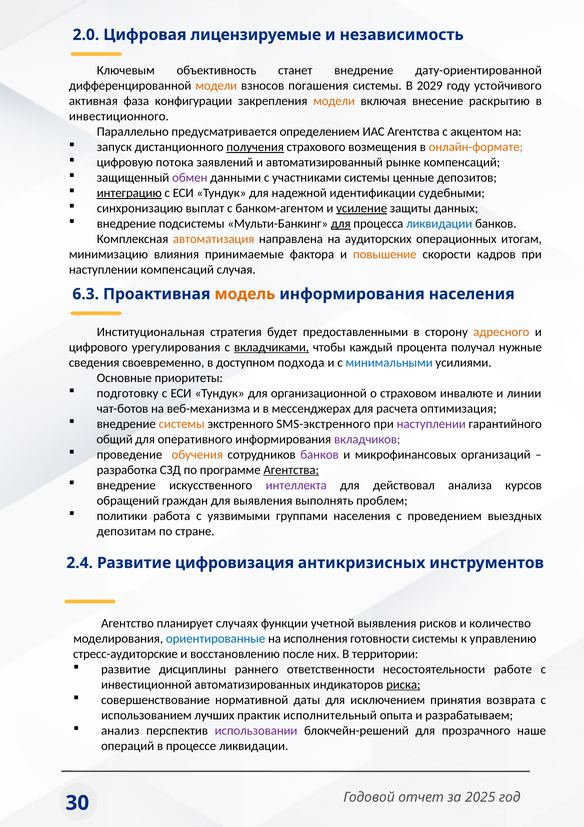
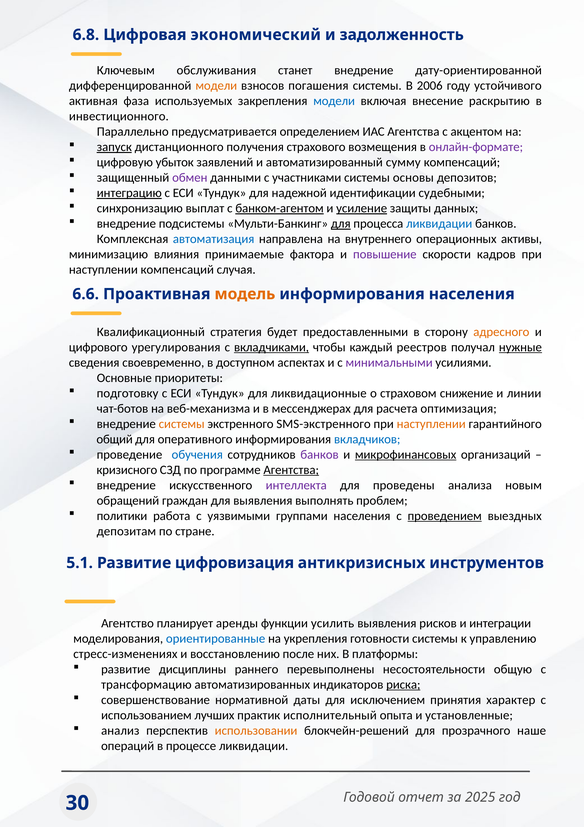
2.0: 2.0 -> 6.8 (86, 35)
лицензируемые: лицензируемые -> экономический (256, 35)
независимость: независимость -> задолженность (402, 35)
объективность: объективность -> обслуживания (216, 70)
2029: 2029 -> 2006 (430, 86)
конфигурации: конфигурации -> используемых (194, 101)
модели colour: orange -> blue (334, 101)
запуск underline: none -> present (114, 147)
получения underline: present -> none (255, 147)
онлайн-формате colour: orange -> purple (476, 147)
потока: потока -> убыток (175, 162)
рынке: рынке -> сумму (403, 162)
ценные: ценные -> основы (413, 178)
банком-агентом underline: none -> present (280, 208)
автоматизация colour: orange -> blue (214, 239)
аудиторских: аудиторских -> внутреннего (378, 239)
итогам: итогам -> активы (522, 239)
повышение colour: orange -> purple (385, 254)
6.3: 6.3 -> 6.6 (86, 294)
Институциональная: Институциональная -> Квалификационный (151, 332)
процента: процента -> реестров (422, 347)
нужные underline: none -> present (520, 347)
подхода: подхода -> аспектах (301, 362)
минимальными colour: blue -> purple (389, 362)
организационной: организационной -> ликвидационные (319, 393)
инвалюте: инвалюте -> снижение (467, 393)
наступлении colour: purple -> orange (431, 424)
вкладчиков colour: purple -> blue (367, 439)
обучения colour: orange -> blue (197, 454)
микрофинансовых underline: none -> present (406, 454)
разработка: разработка -> кризисного (127, 470)
действовал: действовал -> проведены (404, 485)
курсов: курсов -> новым (524, 485)
проведением underline: none -> present (445, 516)
2.4: 2.4 -> 5.1 (80, 562)
случаях: случаях -> аренды (237, 623)
учетной: учетной -> усилить (333, 623)
количество: количество -> интеграции (500, 623)
исполнения: исполнения -> укрепления (316, 638)
стресс-аудиторские: стресс-аудиторские -> стресс-изменениях (125, 653)
территории: территории -> платформы (385, 653)
ответственности: ответственности -> перевыполнены (331, 669)
работе: работе -> общую (513, 669)
инвестиционной: инвестиционной -> трансформацию (146, 684)
возврата: возврата -> характер (511, 699)
разрабатываем: разрабатываем -> установленные (469, 715)
использовании colour: purple -> orange (256, 730)
